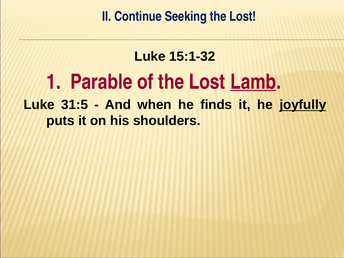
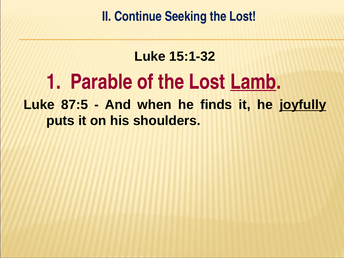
31:5: 31:5 -> 87:5 (75, 105)
